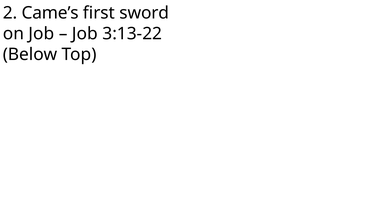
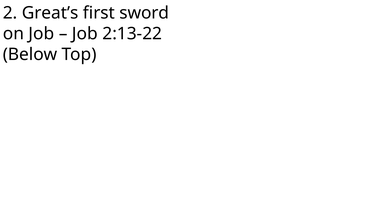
Came’s: Came’s -> Great’s (50, 13)
3:13-22: 3:13-22 -> 2:13-22 (132, 34)
